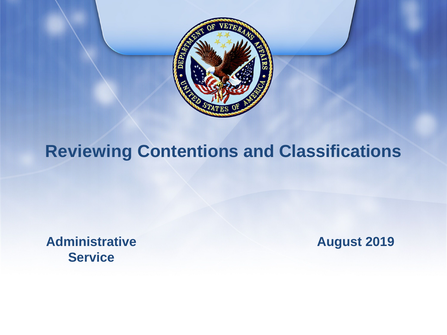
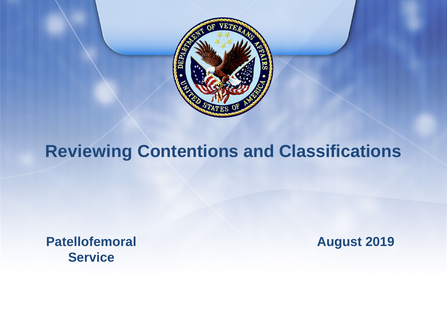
Administrative: Administrative -> Patellofemoral (91, 242)
